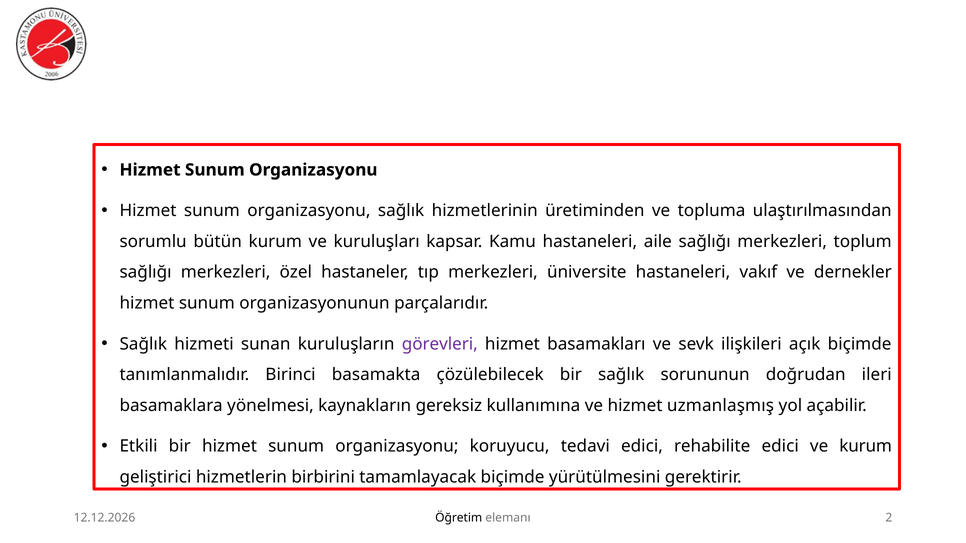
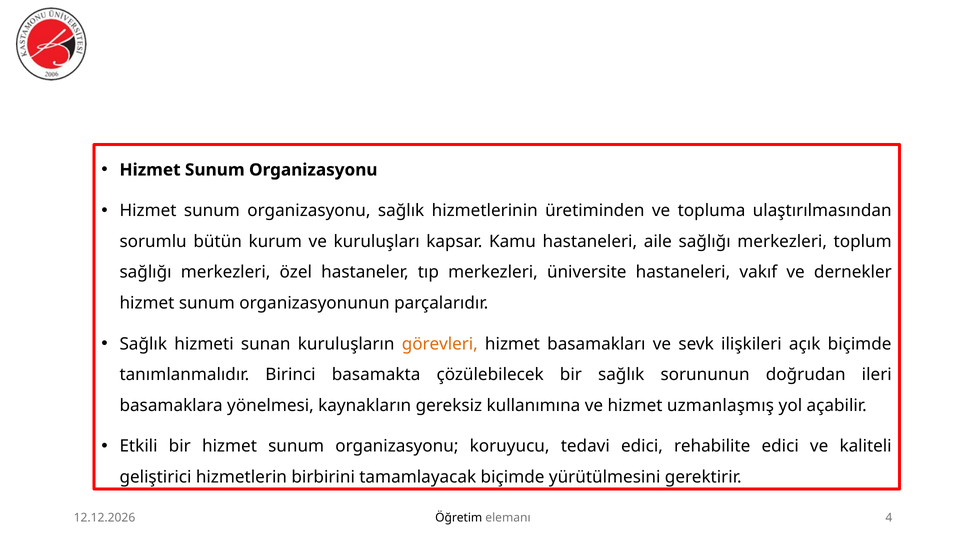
görevleri colour: purple -> orange (440, 344)
ve kurum: kurum -> kaliteli (866, 447)
2: 2 -> 4 (889, 518)
